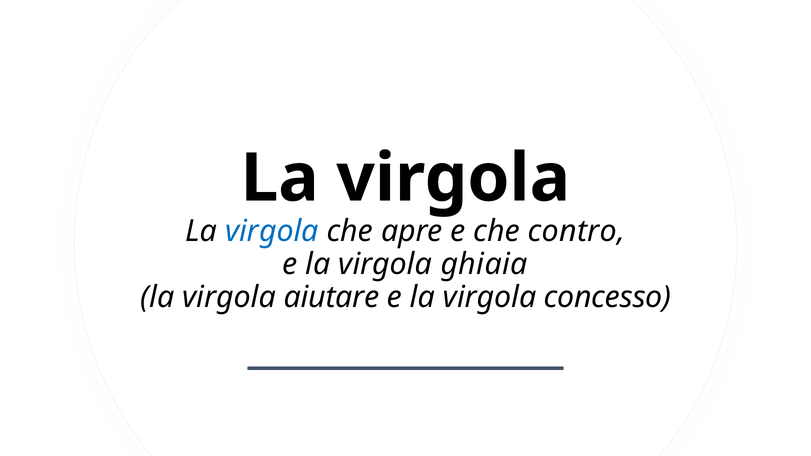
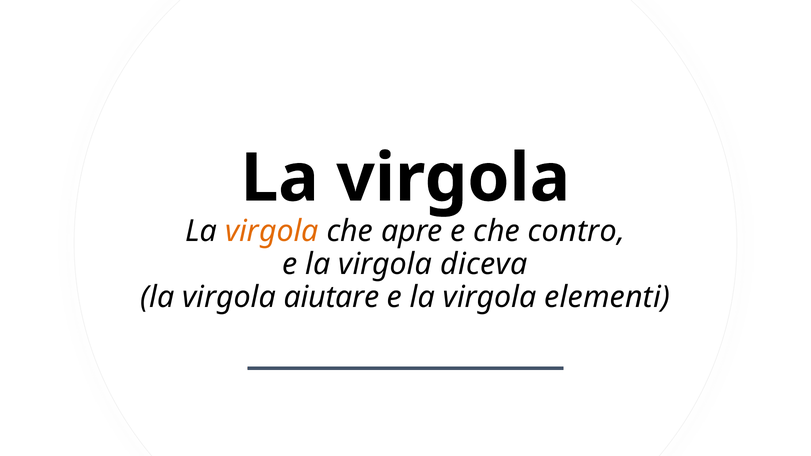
virgola colour: blue -> orange (272, 232)
ghiaia: ghiaia -> diceva (484, 264)
concesso: concesso -> elementi (607, 297)
